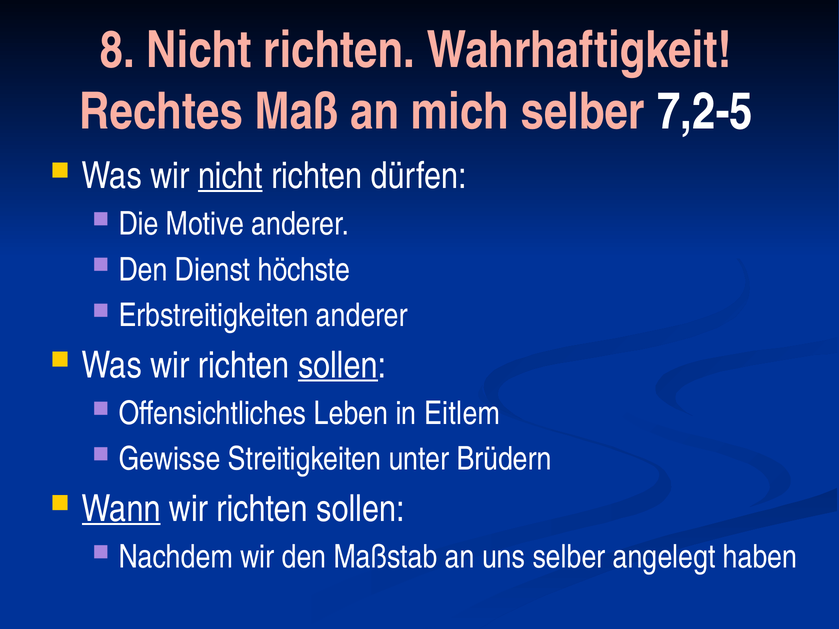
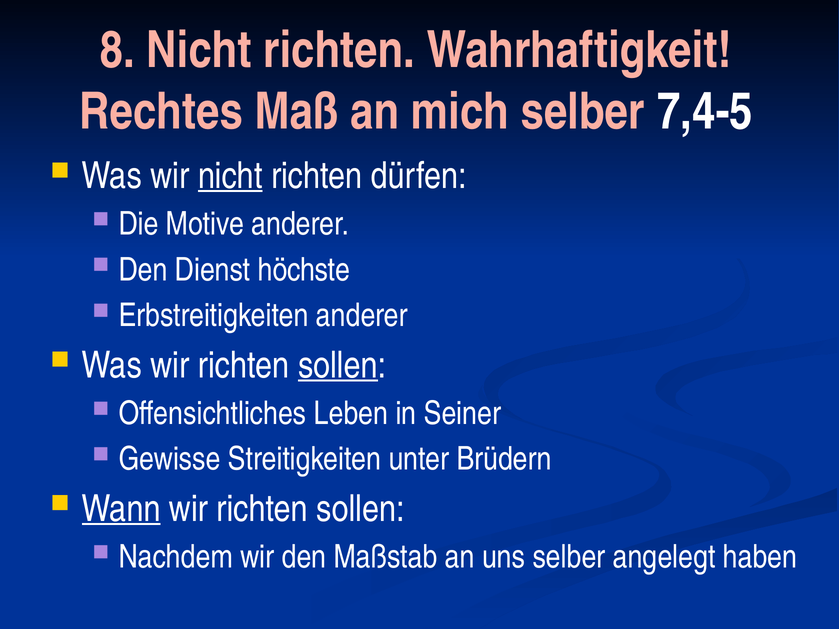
7,2-5: 7,2-5 -> 7,4-5 (705, 112)
Eitlem: Eitlem -> Seiner (462, 414)
